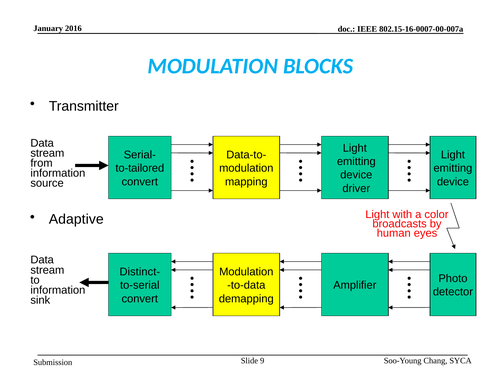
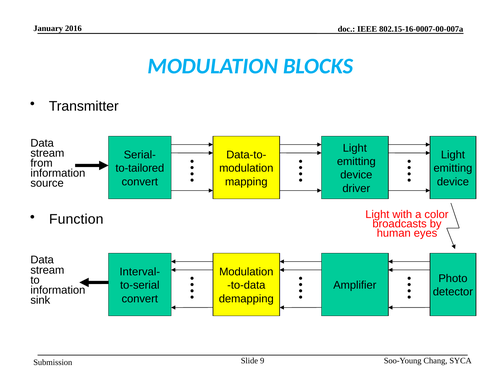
Adaptive: Adaptive -> Function (76, 219)
Distinct-: Distinct- -> Interval- (140, 272)
